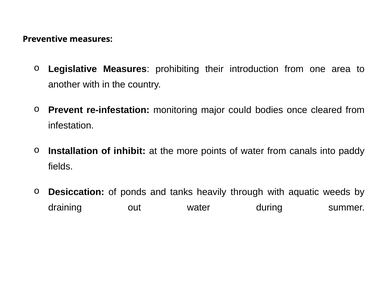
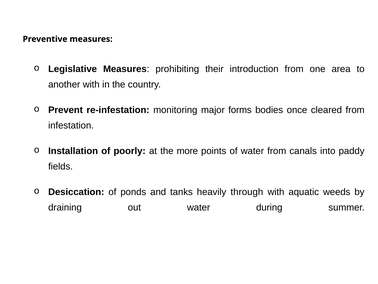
could: could -> forms (240, 110)
inhibit: inhibit -> poorly (130, 151)
